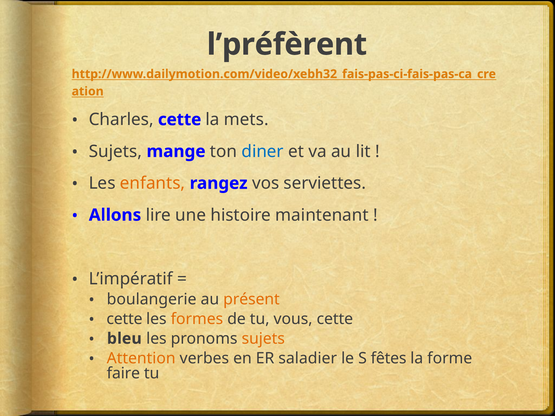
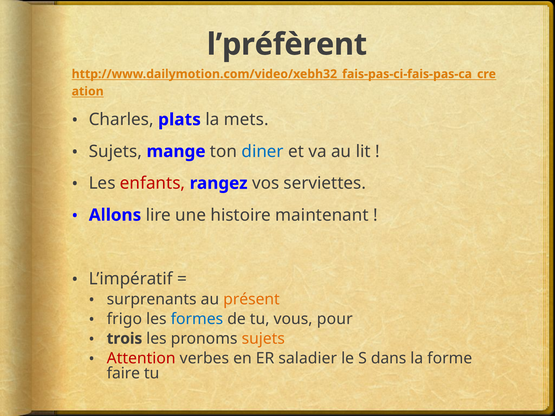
Charles cette: cette -> plats (179, 120)
enfants colour: orange -> red (153, 183)
boulangerie: boulangerie -> surprenants (152, 299)
cette: cette -> frigo (124, 319)
formes colour: orange -> blue (197, 319)
vous cette: cette -> pour (335, 319)
bleu: bleu -> trois (124, 339)
Attention colour: orange -> red (141, 358)
fêtes: fêtes -> dans (389, 358)
